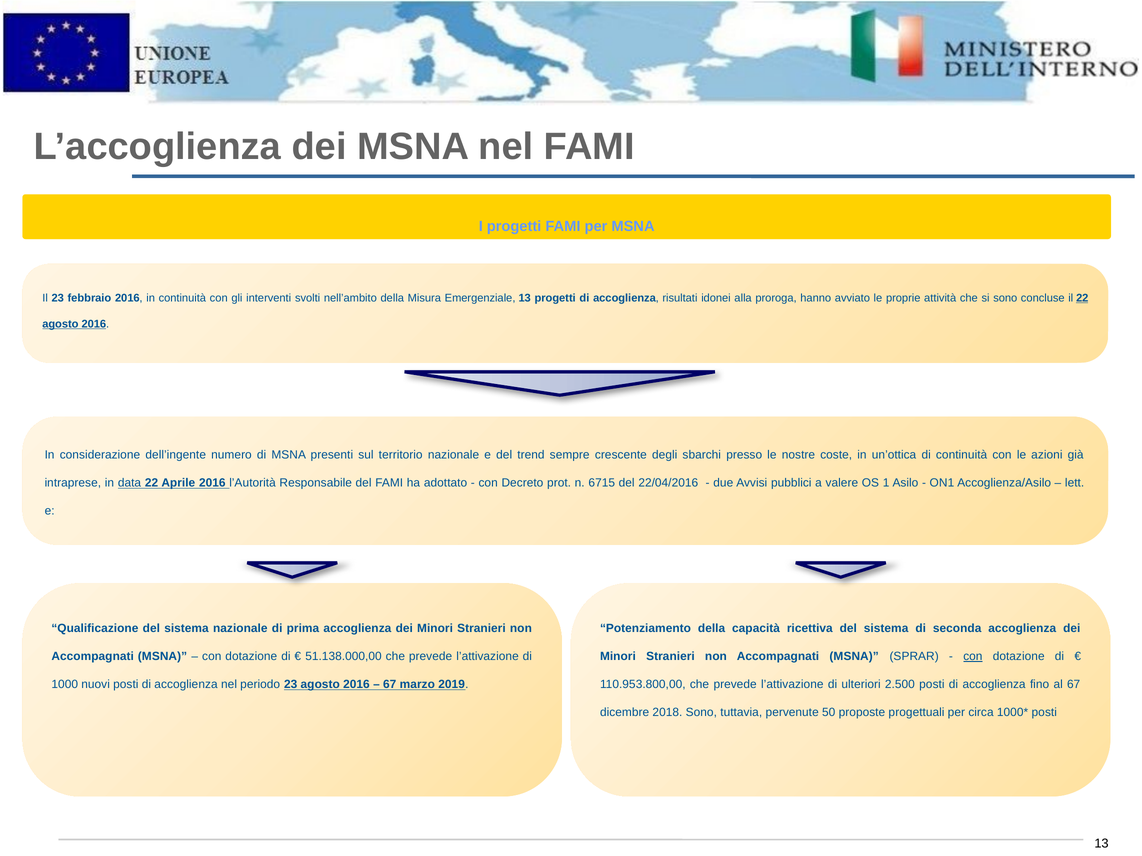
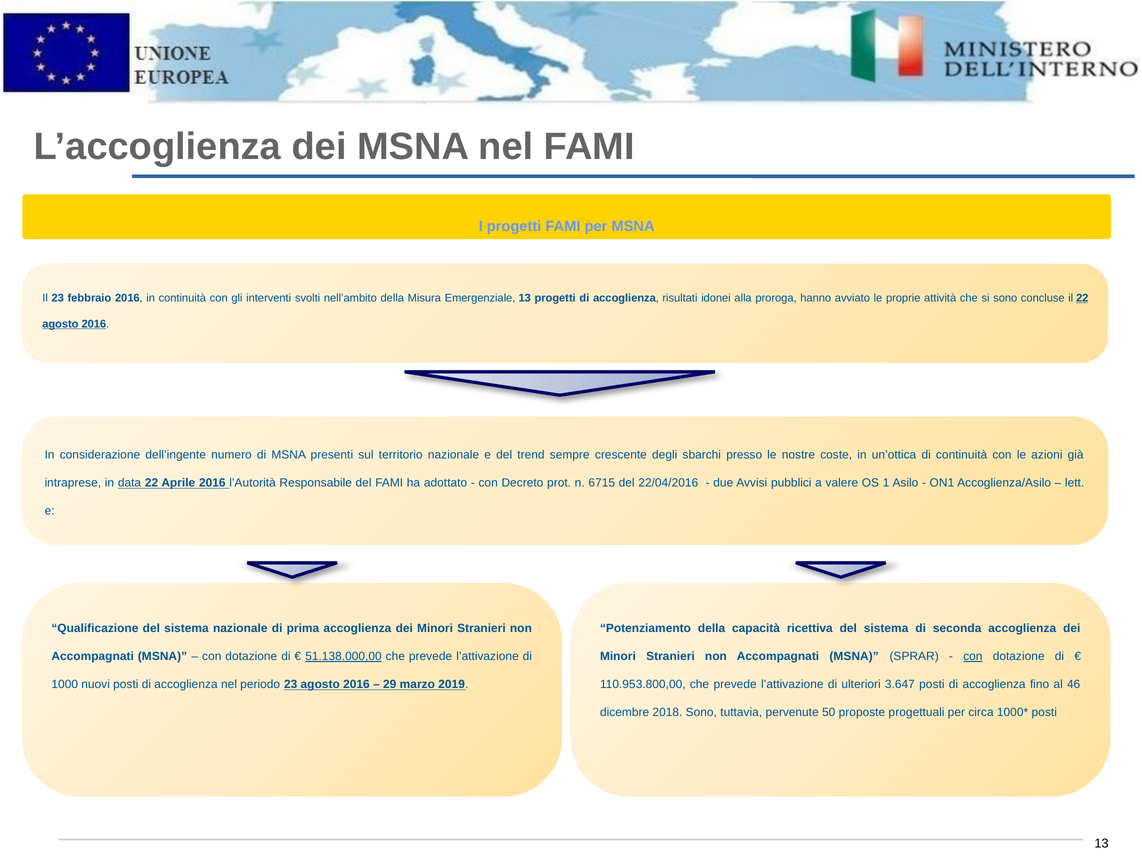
51.138.000,00 underline: none -> present (343, 657)
67: 67 -> 29 (390, 685)
2.500: 2.500 -> 3.647 (900, 685)
al 67: 67 -> 46 (1074, 685)
